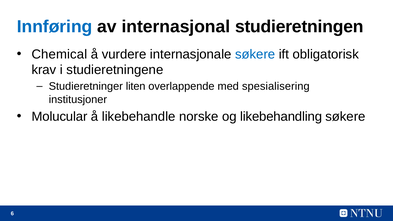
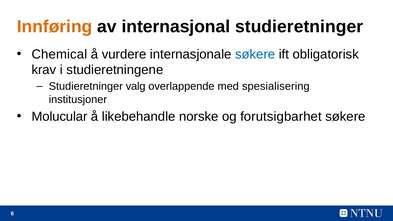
Innføring colour: blue -> orange (55, 27)
internasjonal studieretningen: studieretningen -> studieretninger (299, 27)
liten: liten -> valg (136, 86)
likebehandling: likebehandling -> forutsigbarhet (281, 117)
